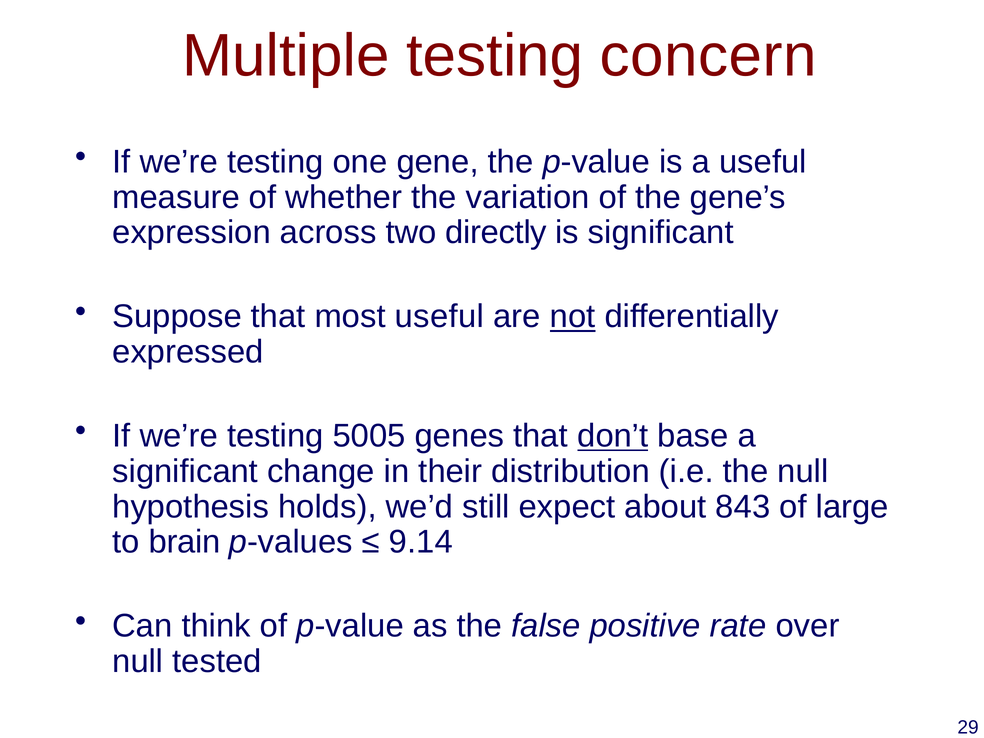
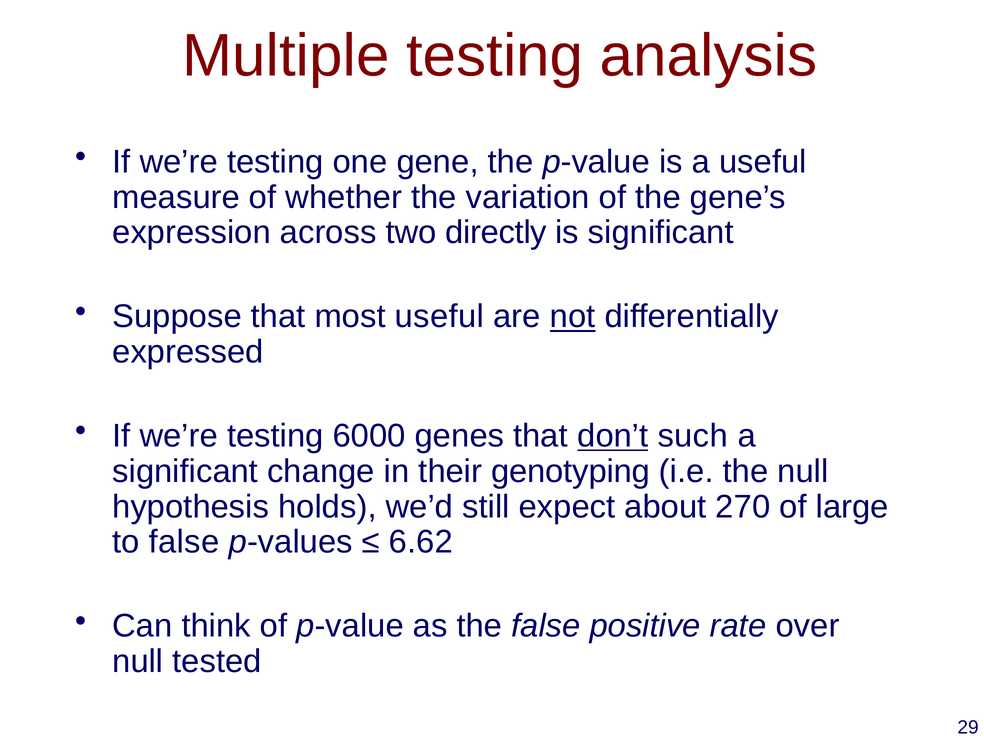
concern: concern -> analysis (708, 56)
5005: 5005 -> 6000 (369, 436)
base: base -> such (693, 436)
distribution: distribution -> genotyping (571, 471)
843: 843 -> 270 (743, 507)
to brain: brain -> false (184, 542)
9.14: 9.14 -> 6.62 (421, 542)
